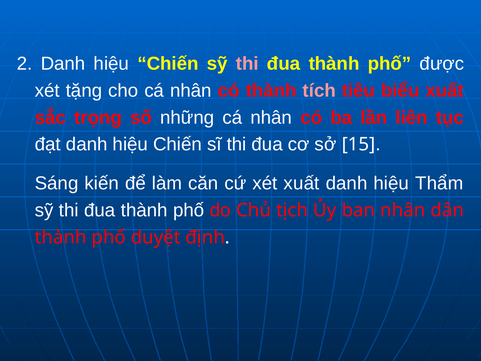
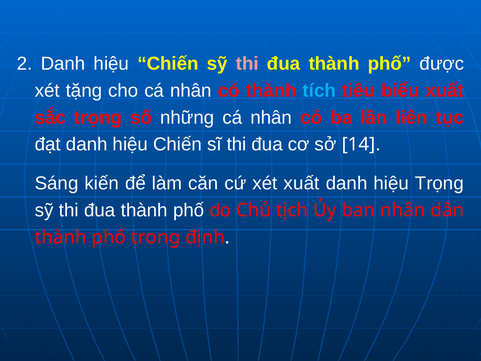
tích colour: pink -> light blue (319, 90)
15: 15 -> 14 (359, 144)
hiệu Thẩm: Thẩm -> Trọng (439, 183)
duyệt: duyệt -> trong (156, 237)
